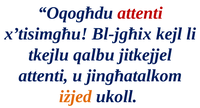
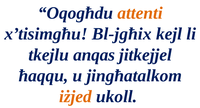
attenti colour: red -> orange (140, 13)
qalbu: qalbu -> anqas (94, 55)
attenti: attenti -> ħaqqu (43, 75)
